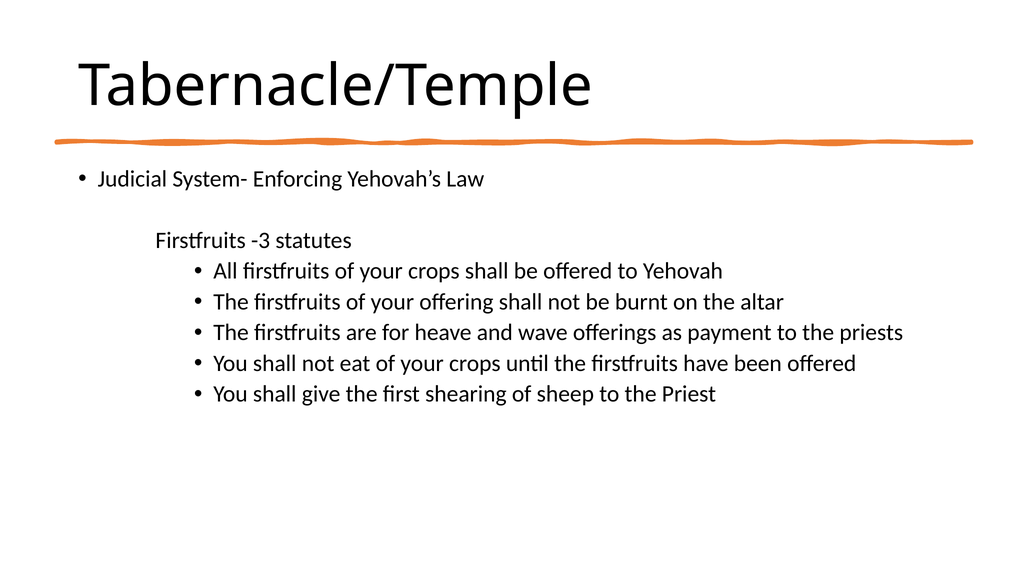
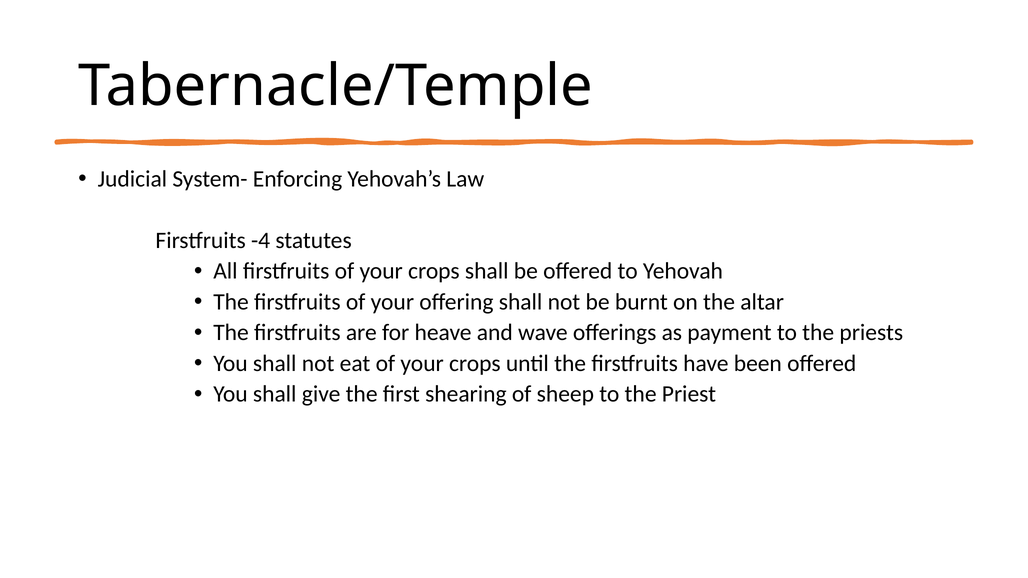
-3: -3 -> -4 (261, 241)
